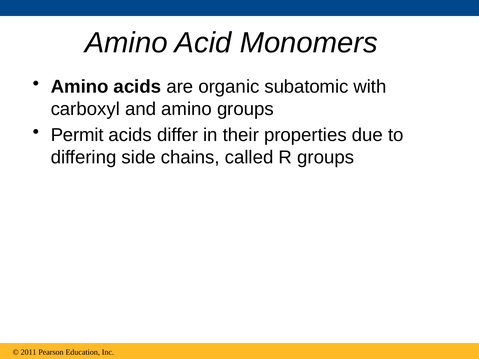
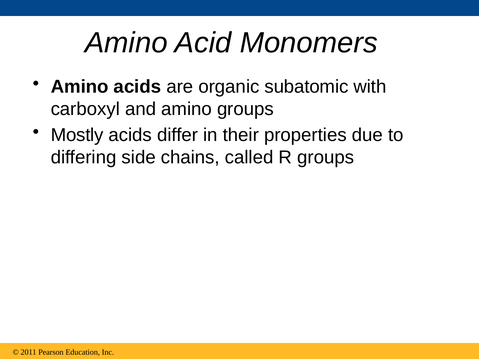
Permit: Permit -> Mostly (77, 135)
